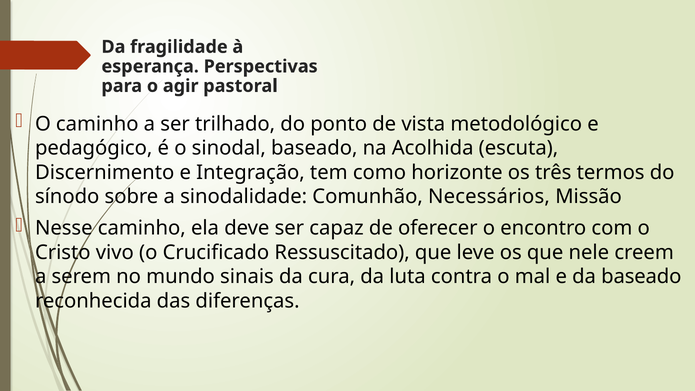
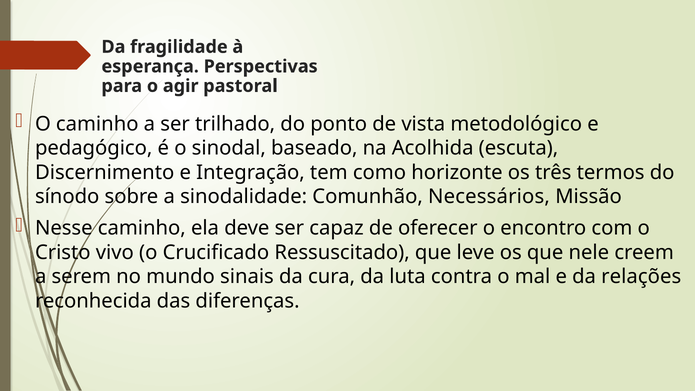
da baseado: baseado -> relações (641, 277)
